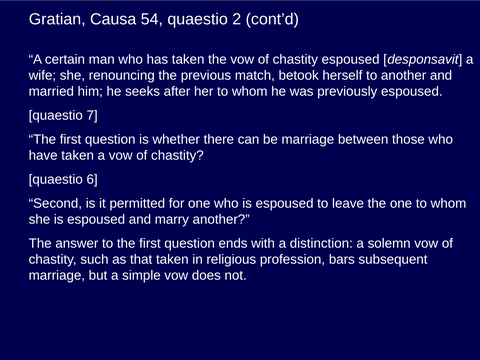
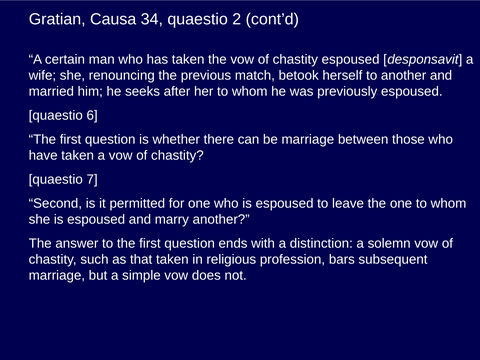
54: 54 -> 34 (152, 19)
7: 7 -> 6 (92, 115)
6: 6 -> 7 (92, 179)
